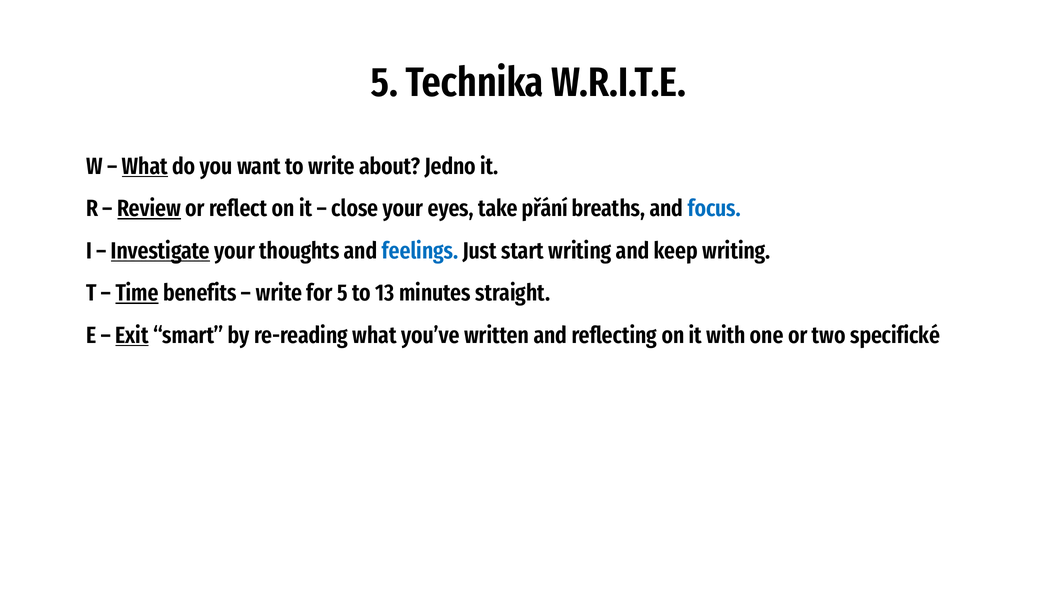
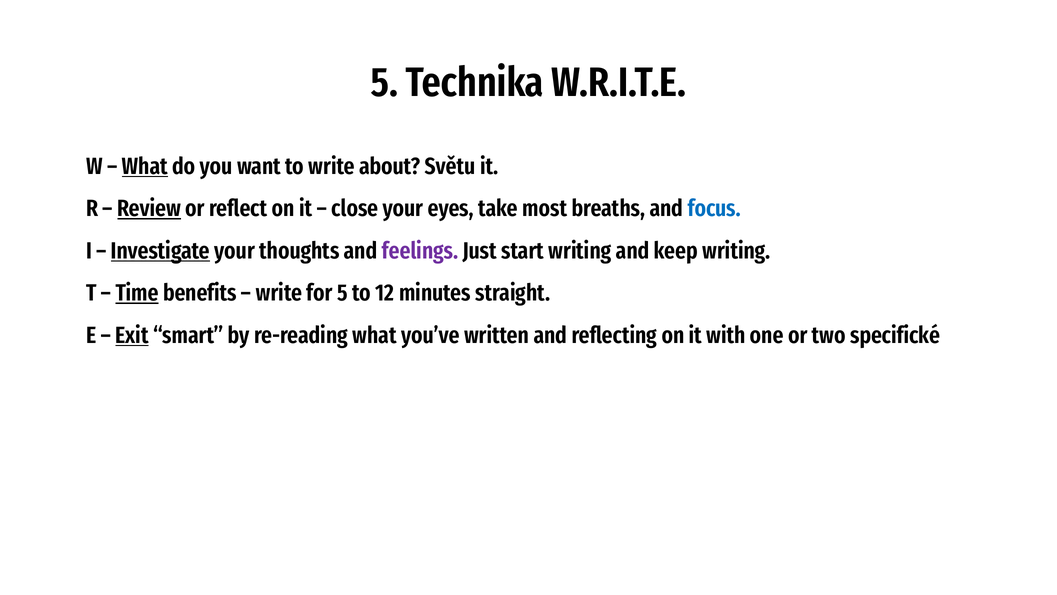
Jedno: Jedno -> Světu (450, 166)
přání: přání -> most (545, 208)
feelings colour: blue -> purple (420, 251)
13: 13 -> 12 (385, 293)
